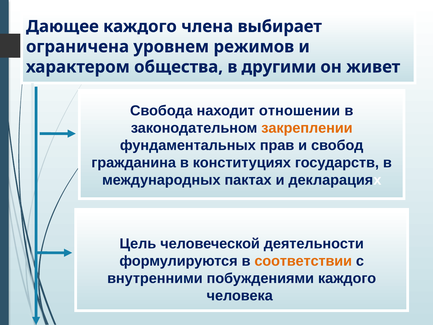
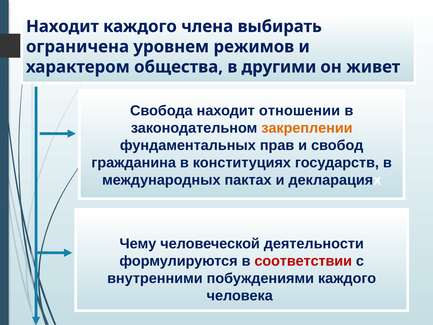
Дающее: Дающее -> Находит (62, 26)
выбирает: выбирает -> выбирать (280, 26)
Цель: Цель -> Чему (138, 243)
соответствии colour: orange -> red (303, 261)
